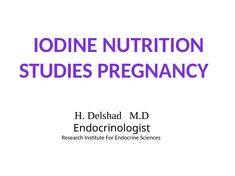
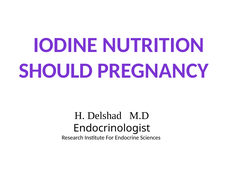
STUDIES: STUDIES -> SHOULD (56, 71)
